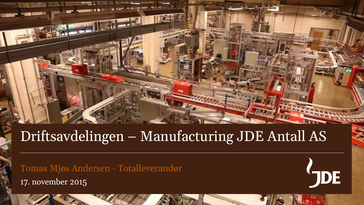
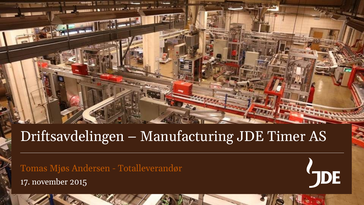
Antall: Antall -> Timer (287, 136)
